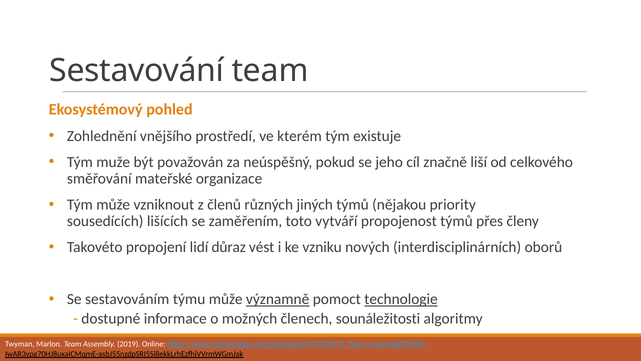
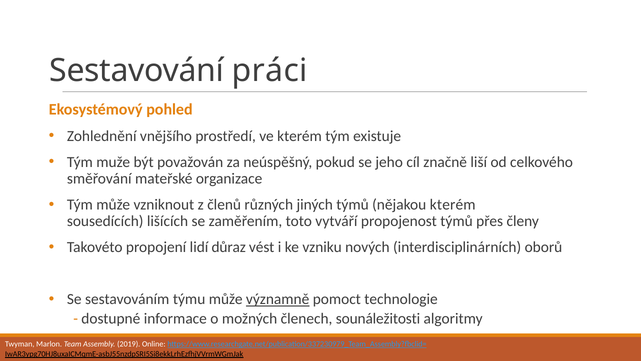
Sestavování team: team -> práci (270, 70)
nějakou priority: priority -> kterém (453, 204)
technologie underline: present -> none (401, 299)
